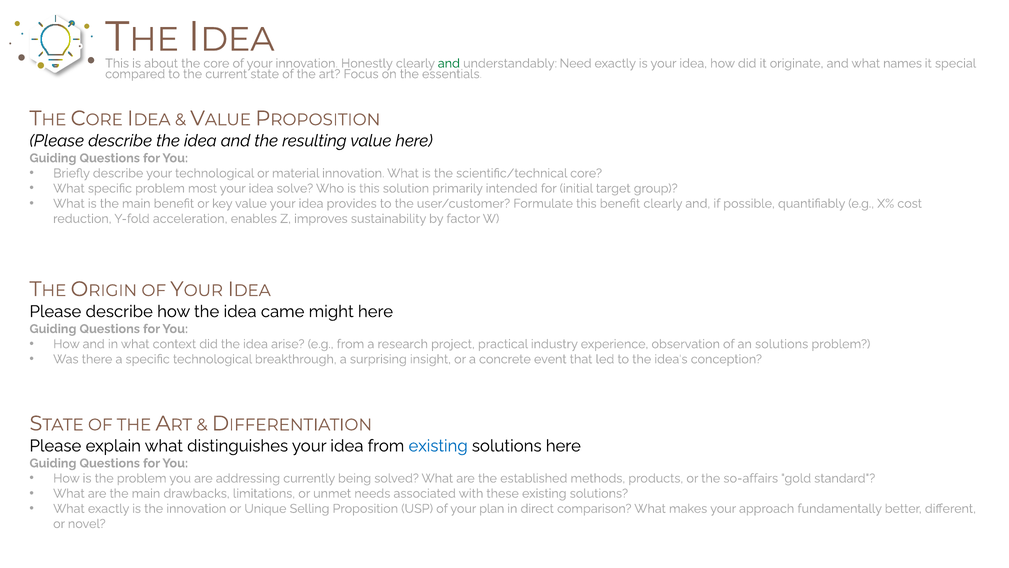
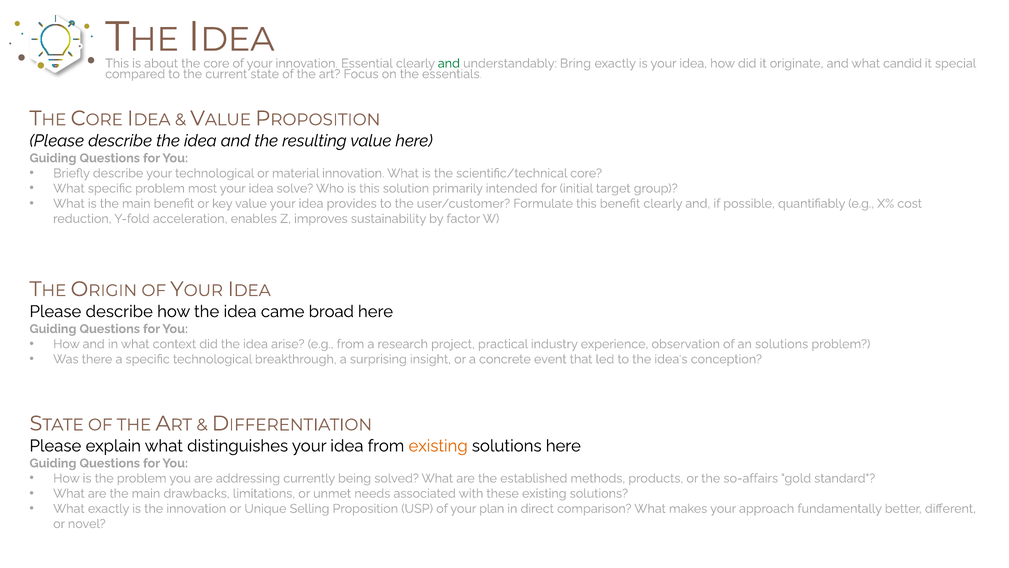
Honestly: Honestly -> Essential (367, 63)
Need: Need -> Bring (575, 63)
names: names -> candid (903, 63)
might: might -> broad (331, 311)
existing colour: blue -> orange (438, 446)
